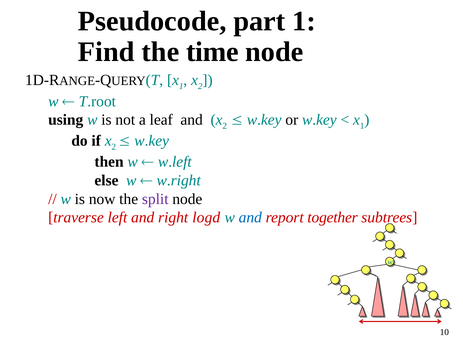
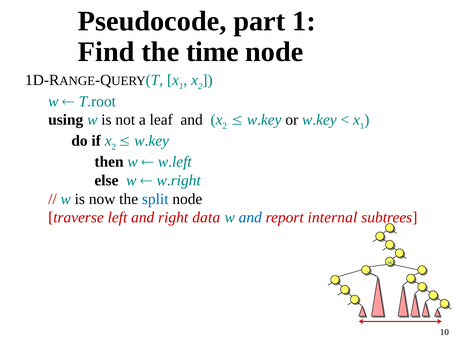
split colour: purple -> blue (155, 199)
logd: logd -> data (206, 218)
together: together -> internal (332, 218)
